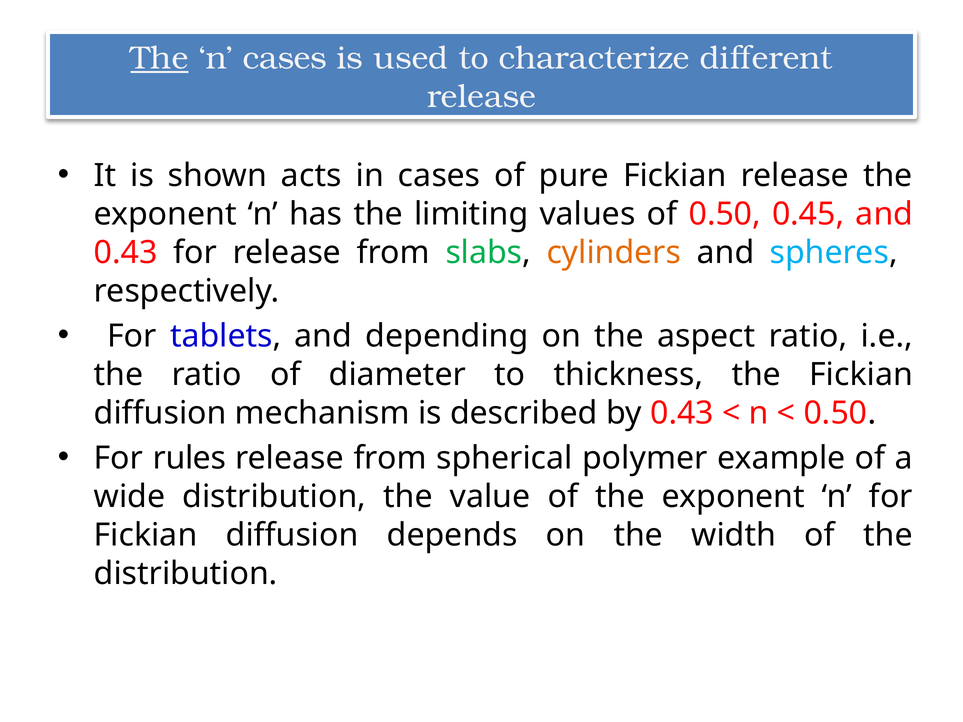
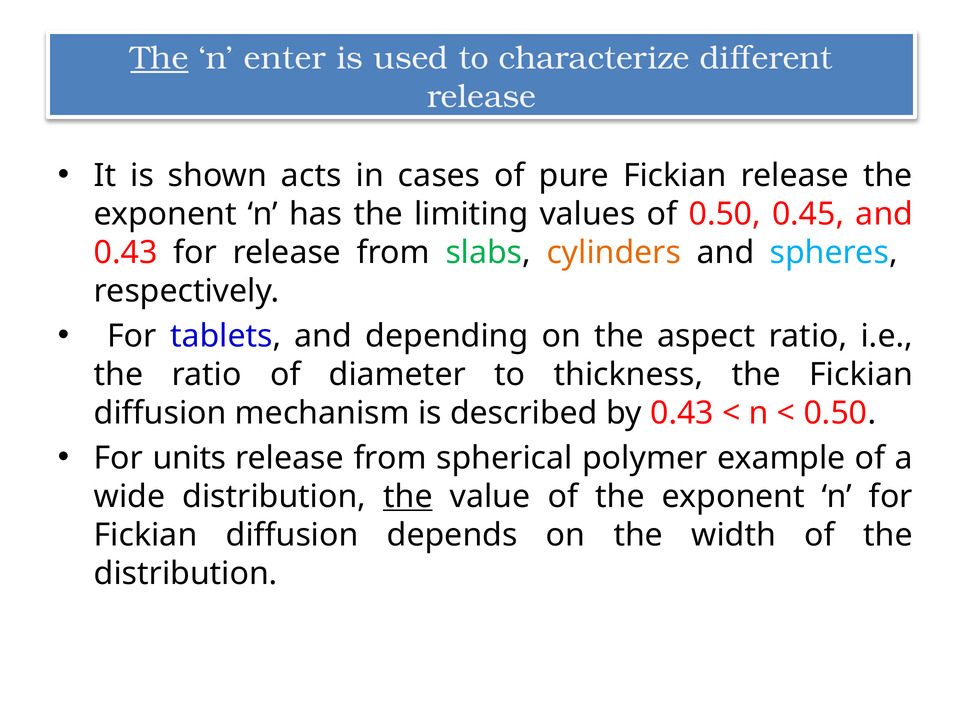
n cases: cases -> enter (285, 58)
rules: rules -> units (189, 458)
the underline: none -> present (408, 497)
